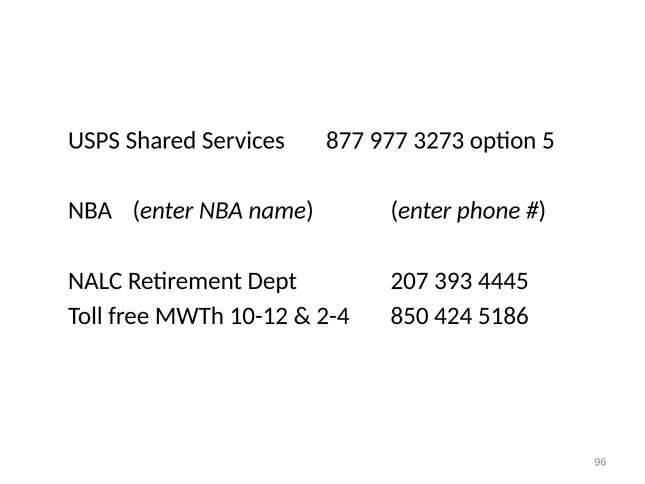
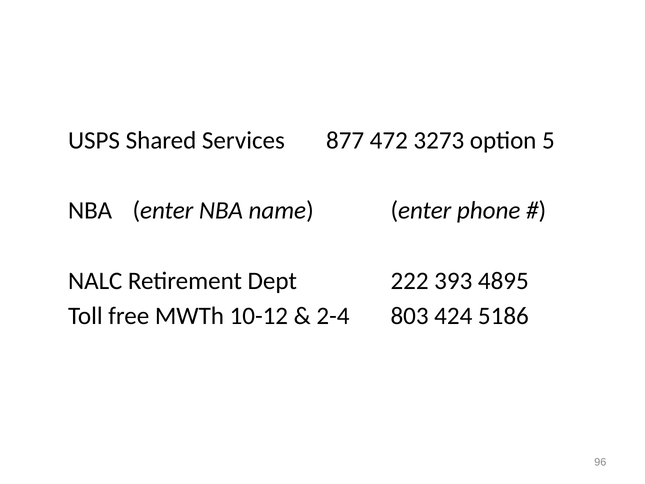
977: 977 -> 472 (389, 140)
207: 207 -> 222 (410, 281)
4445: 4445 -> 4895 (503, 281)
850: 850 -> 803 (410, 316)
